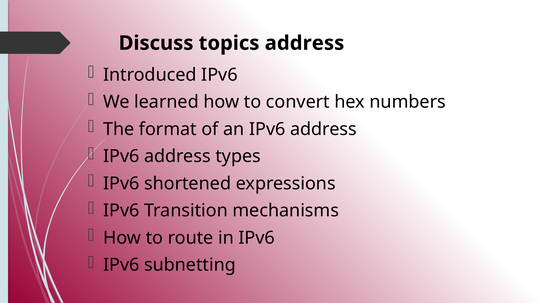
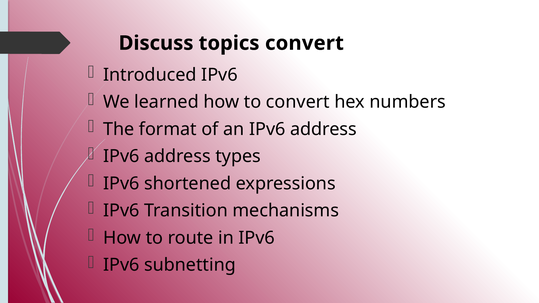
topics address: address -> convert (304, 43)
